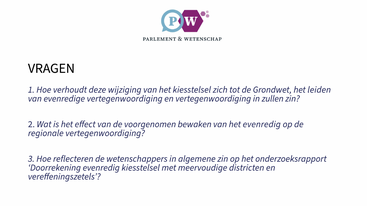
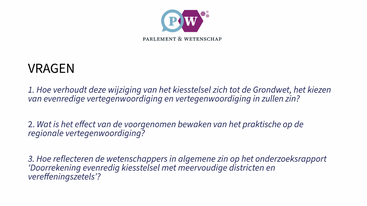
leiden: leiden -> kiezen (319, 90)
het evenredig: evenredig -> praktische (262, 124)
